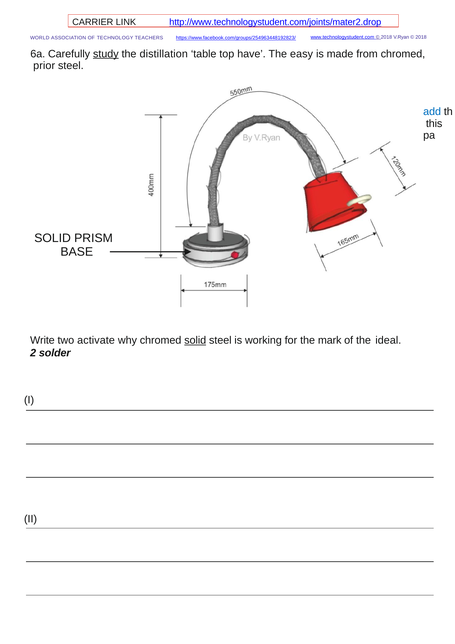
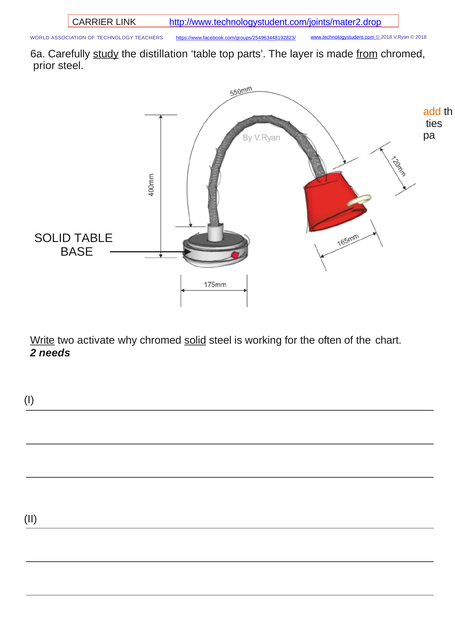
have: have -> parts (252, 54)
easy: easy -> layer (302, 54)
from underline: none -> present (367, 54)
add colour: blue -> orange (432, 112)
this: this -> ties (434, 123)
SOLID PRISM: PRISM -> TABLE (94, 238)
Write underline: none -> present (42, 340)
mark: mark -> often (330, 340)
ideal: ideal -> chart (388, 340)
solder: solder -> needs (55, 353)
